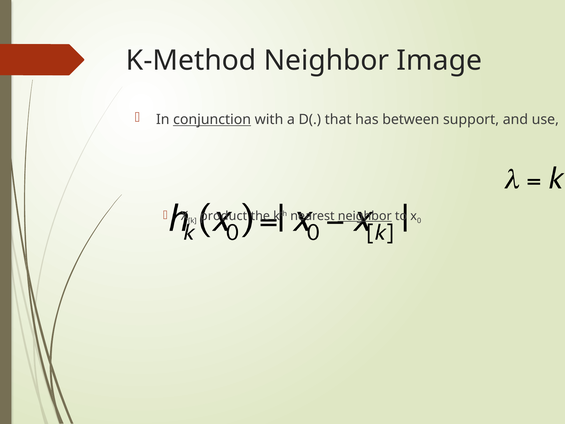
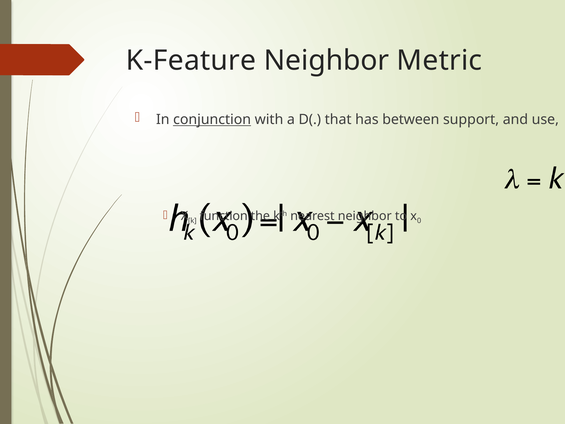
K-Method: K-Method -> K-Feature (191, 60)
Image: Image -> Metric (439, 60)
product: product -> function (224, 216)
neighbor underline: present -> none (365, 216)
